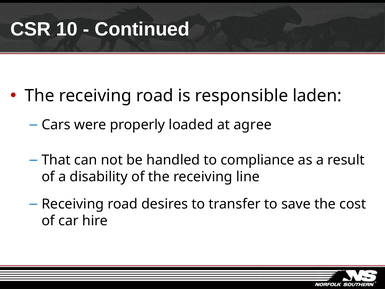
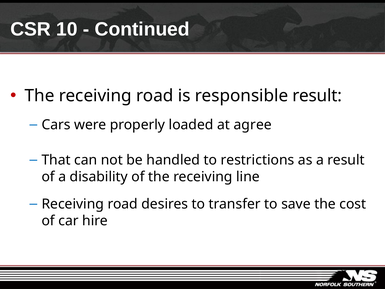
responsible laden: laden -> result (317, 96)
compliance: compliance -> restrictions (257, 160)
